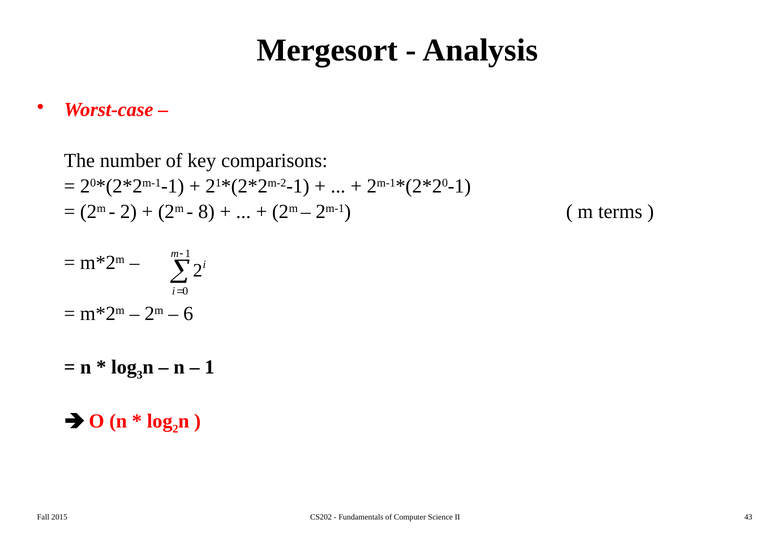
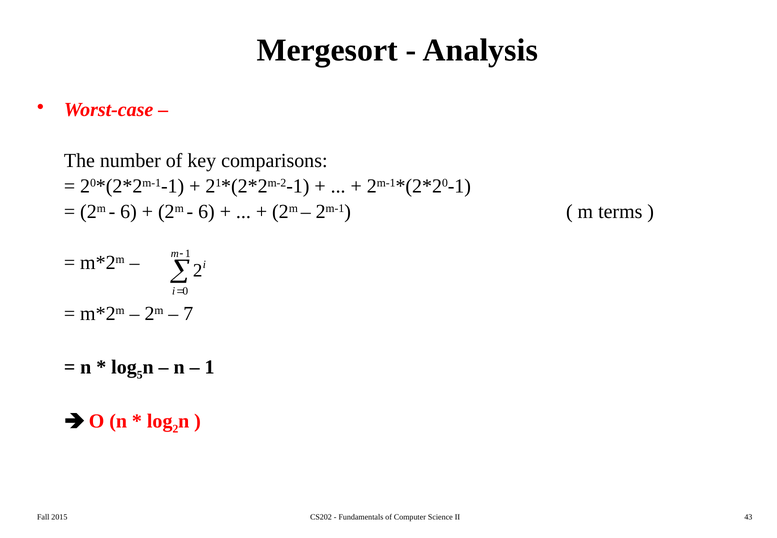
2: 2 -> 6 (129, 212)
8: 8 -> 6 (206, 212)
6: 6 -> 7 (188, 314)
3: 3 -> 5 (140, 375)
